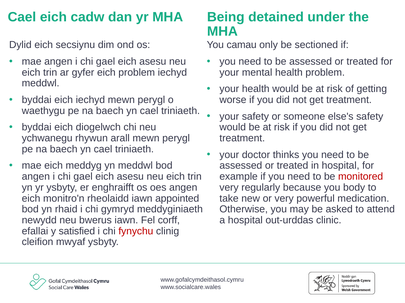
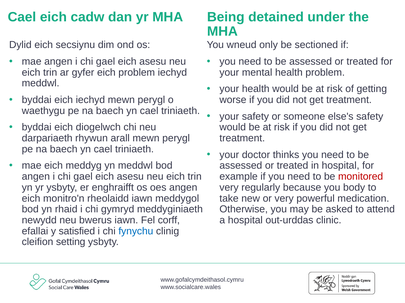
camau: camau -> wneud (242, 45)
ychwanegu: ychwanegu -> darpariaeth (47, 139)
appointed: appointed -> meddygol (177, 199)
fynychu colour: red -> blue (136, 232)
mwyaf: mwyaf -> setting (71, 243)
